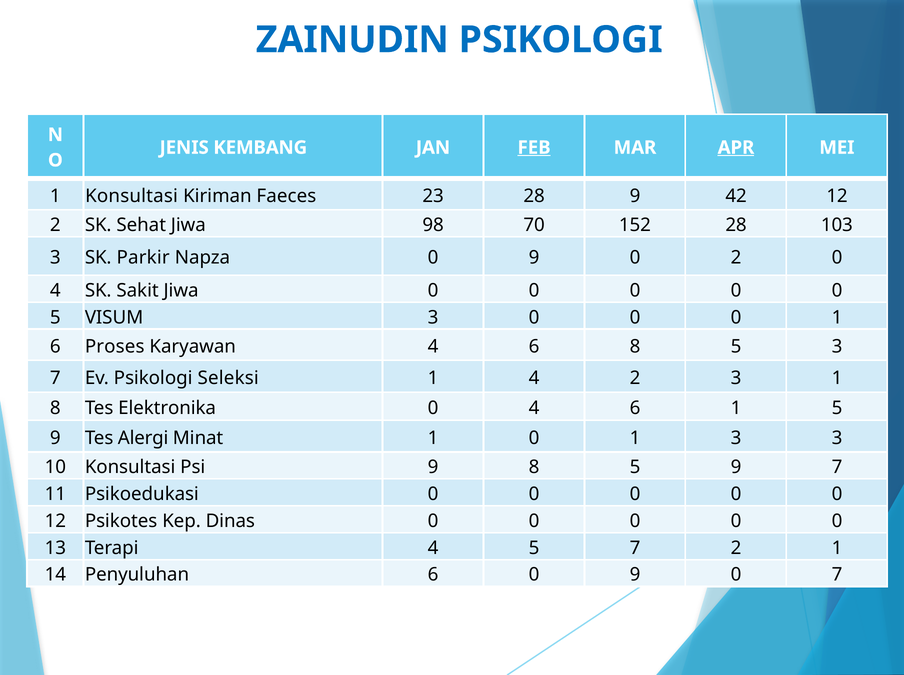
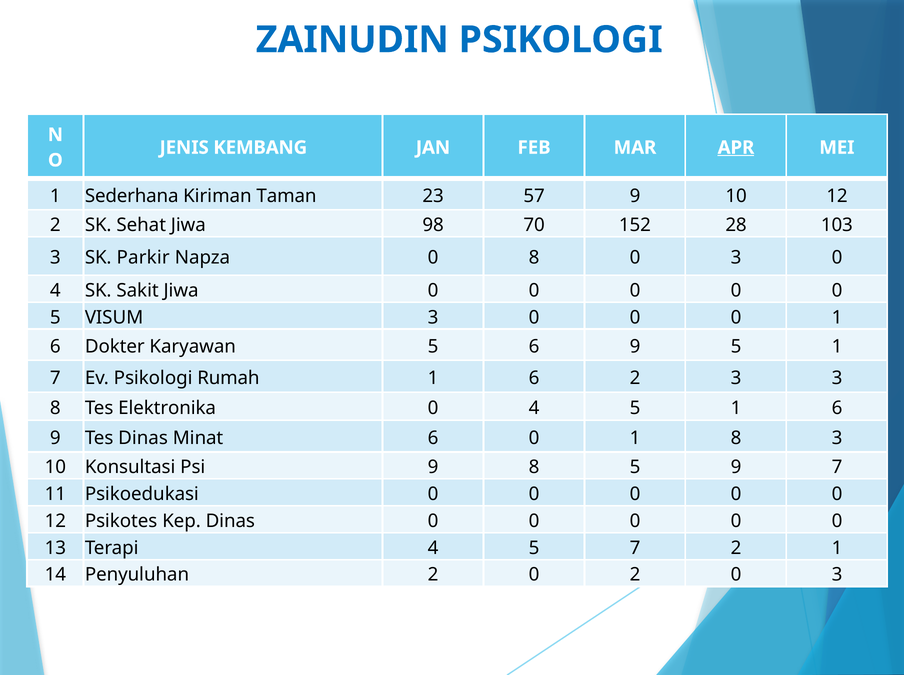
FEB underline: present -> none (534, 147)
1 Konsultasi: Konsultasi -> Sederhana (132, 196)
Faeces: Faeces -> Taman (287, 196)
23 28: 28 -> 57 (534, 196)
9 42: 42 -> 10 (736, 196)
Napza 0 9: 9 -> 8 (534, 258)
2: 2 -> 3 (736, 258)
Proses: Proses -> Dokter (115, 346)
Karyawan 4: 4 -> 5 (433, 346)
8: 8 -> 9 (635, 346)
3: 3 -> 1 (837, 346)
Seleksi: Seleksi -> Rumah (228, 378)
4: 4 -> 6 (534, 378)
3 1: 1 -> 3 (837, 378)
0 4 6: 6 -> 5 (635, 408)
5: 5 -> 6 (837, 408)
Tes Alergi: Alergi -> Dinas (143, 438)
Minat 1: 1 -> 6 (433, 438)
1 3: 3 -> 8 (736, 438)
Penyuluhan 6: 6 -> 2 (433, 575)
9: 9 -> 2 (635, 575)
7: 7 -> 3 (837, 575)
